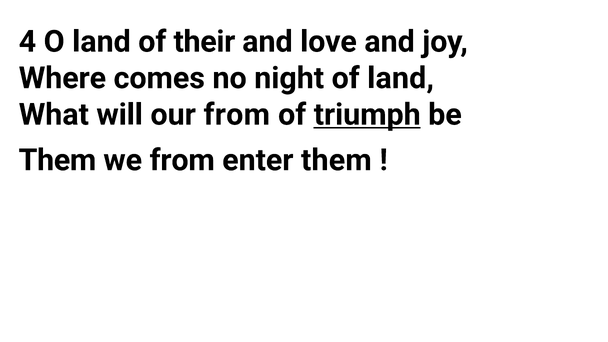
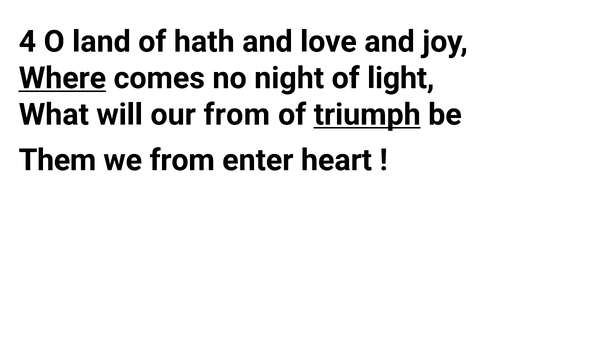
their: their -> hath (204, 42)
Where underline: none -> present (62, 78)
of land: land -> light (401, 78)
enter them: them -> heart (336, 160)
